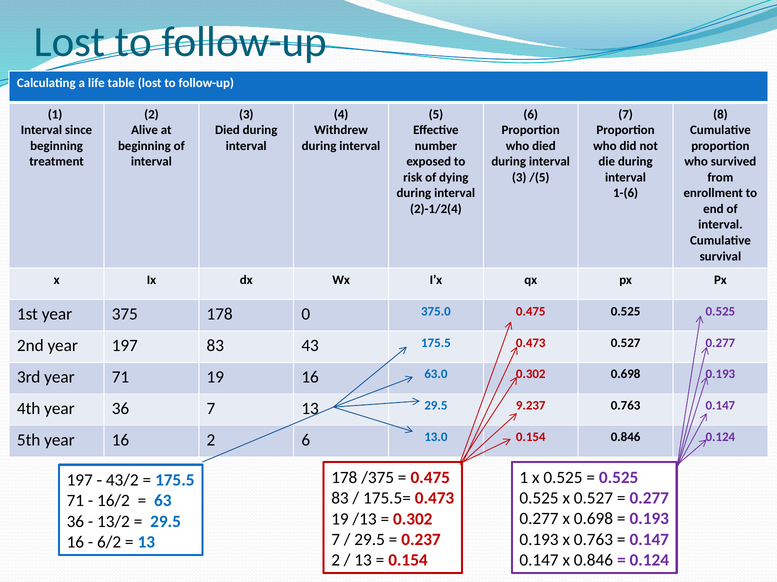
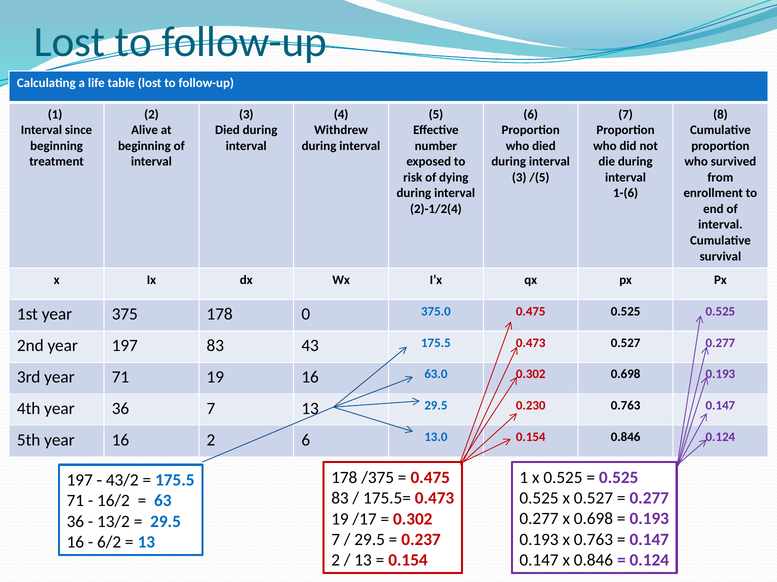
9.237: 9.237 -> 0.230 (531, 406)
/13: /13 -> /17 (365, 520)
